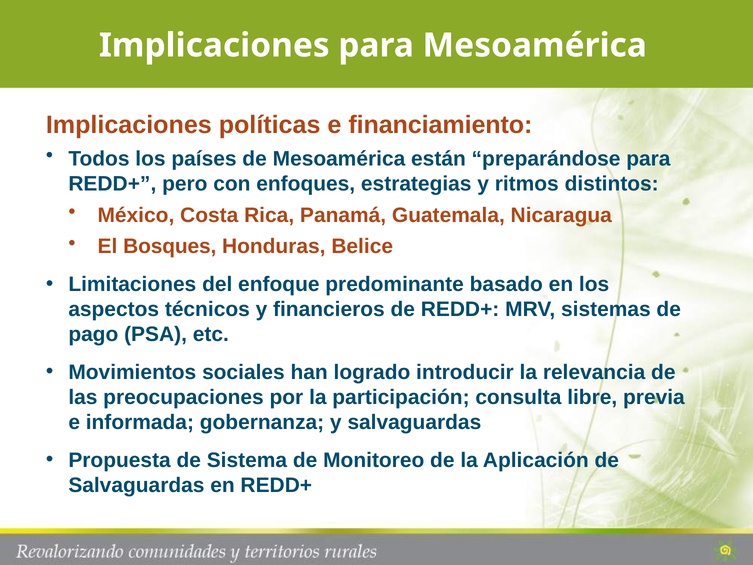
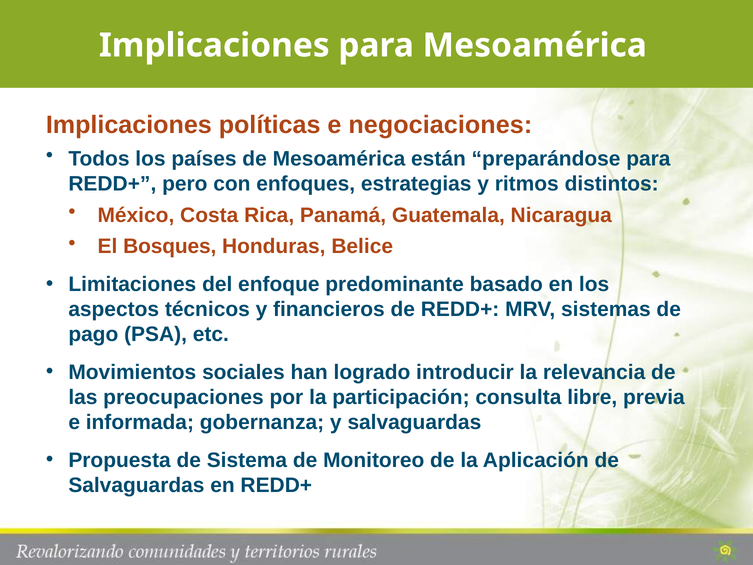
financiamiento: financiamiento -> negociaciones (440, 125)
